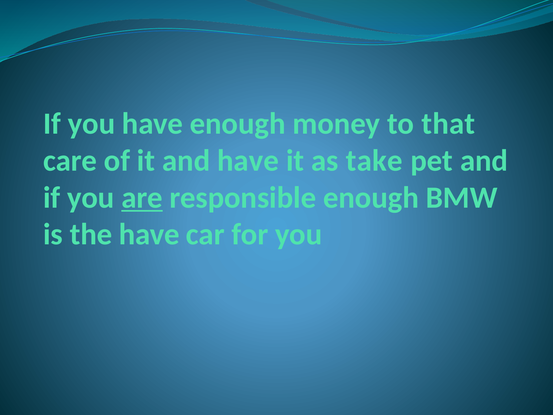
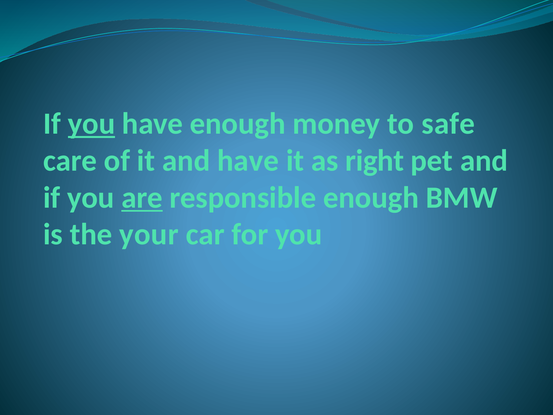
you underline: none -> present (92, 124)
that: that -> safe (448, 124)
take: take -> right (375, 161)
the have: have -> your (149, 234)
